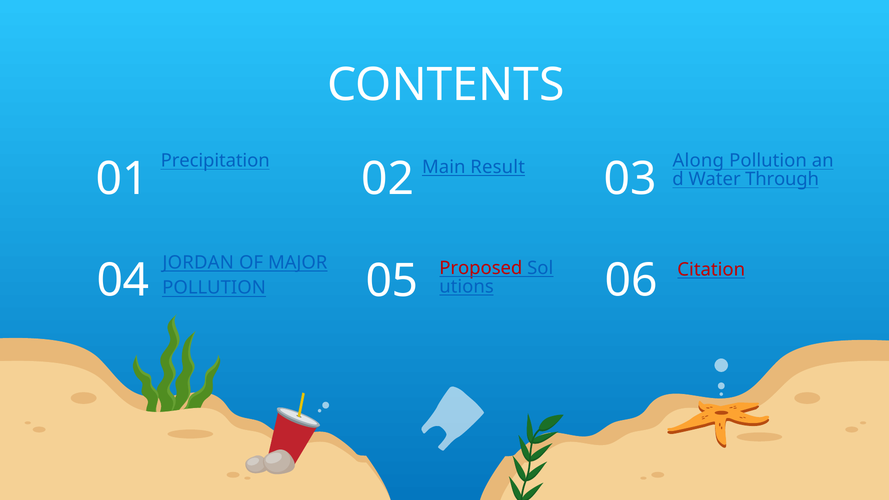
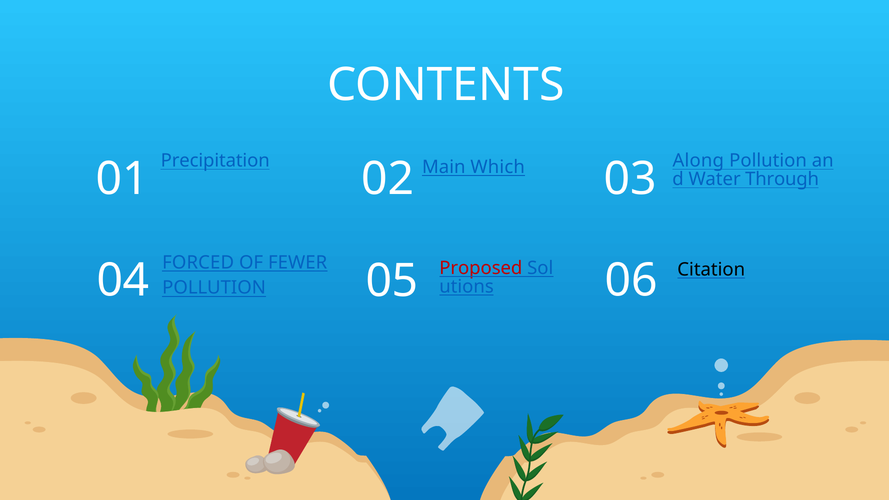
Result: Result -> Which (498, 167)
JORDAN: JORDAN -> FORCED (198, 263)
MAJOR: MAJOR -> FEWER (298, 263)
Citation colour: red -> black (711, 269)
